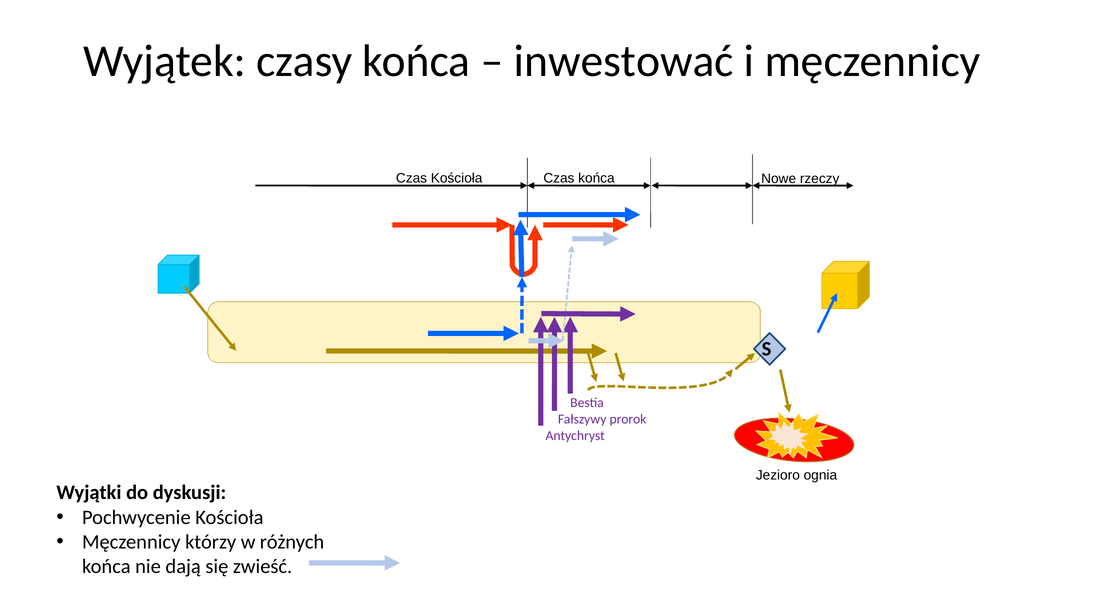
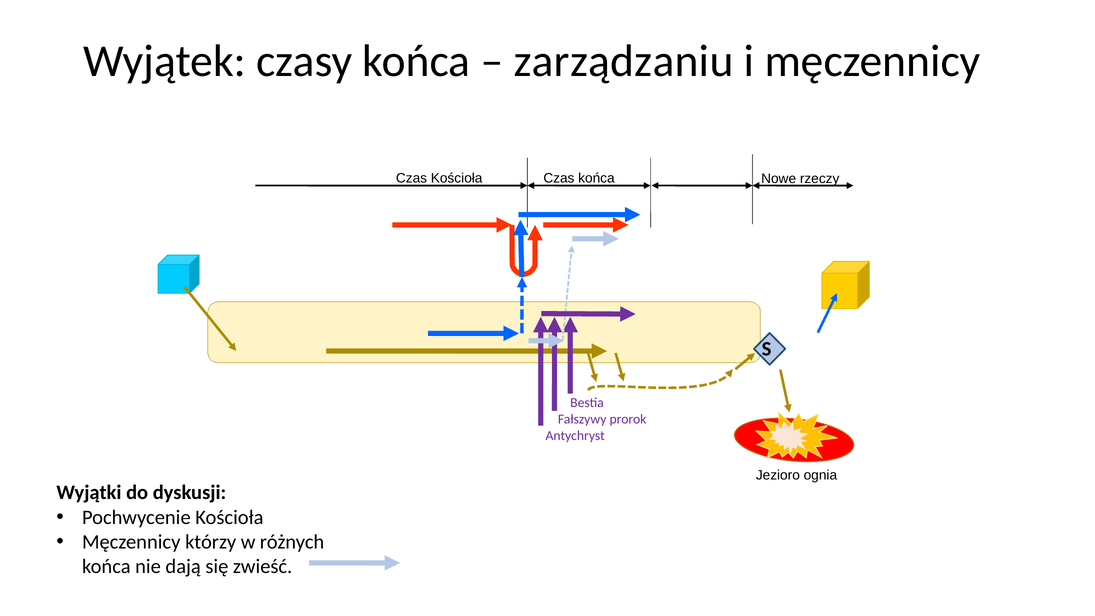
inwestować: inwestować -> zarządzaniu (624, 61)
